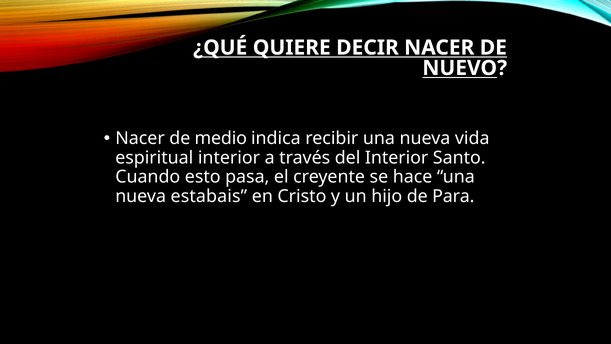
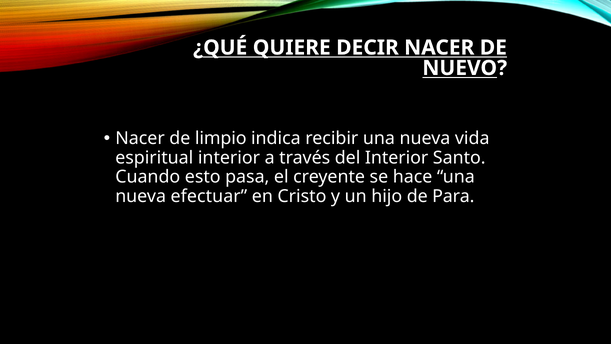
medio: medio -> limpio (221, 138)
estabais: estabais -> efectuar (209, 196)
